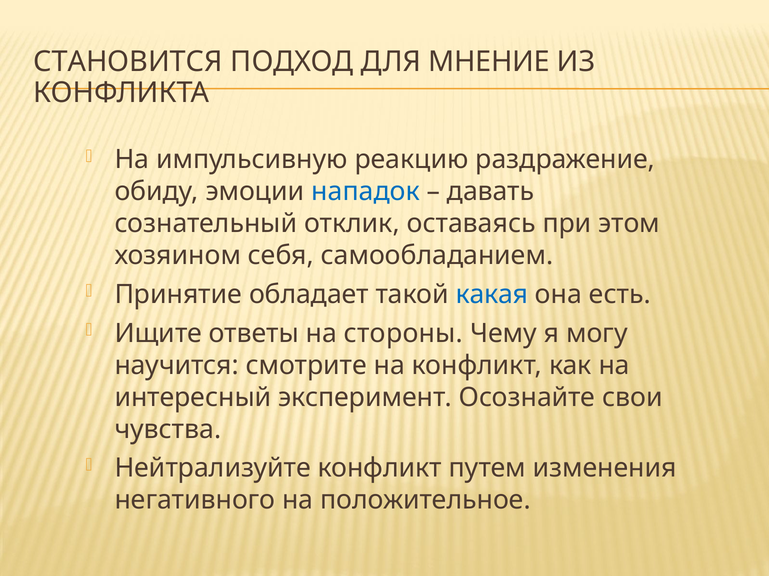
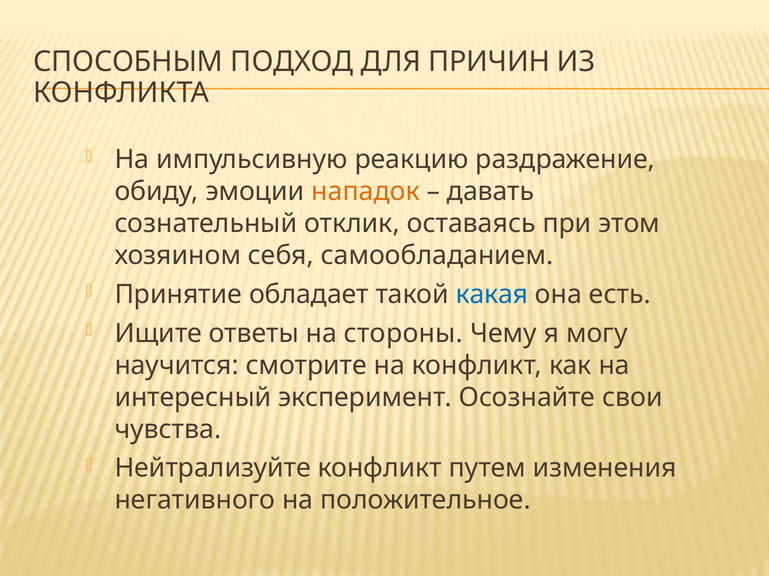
СТАНОВИТСЯ: СТАНОВИТСЯ -> СПОСОБНЫМ (128, 62)
МНЕНИЕ: МНЕНИЕ -> ПРИЧИН (489, 62)
нападок colour: blue -> orange (366, 192)
